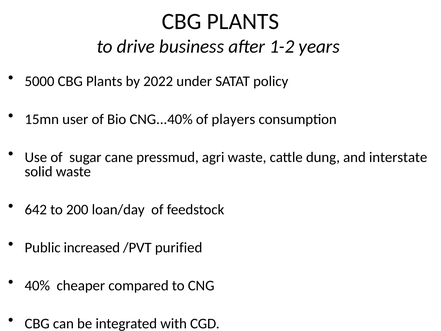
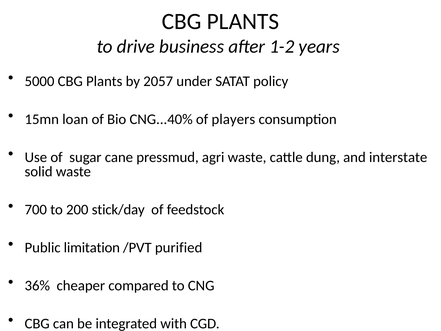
2022: 2022 -> 2057 (158, 81)
user: user -> loan (75, 119)
642: 642 -> 700 (36, 209)
loan/day: loan/day -> stick/day (118, 209)
increased: increased -> limitation (92, 247)
40%: 40% -> 36% (37, 285)
